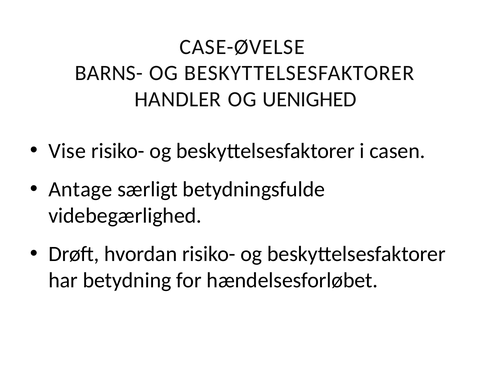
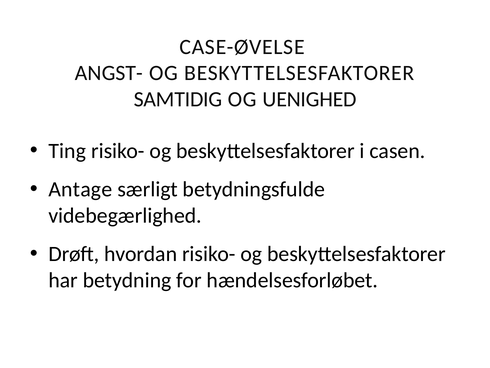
BARNS-: BARNS- -> ANGST- (109, 73)
HANDLER: HANDLER -> SAMTIDIG (178, 99)
Vise: Vise -> Ting (67, 151)
